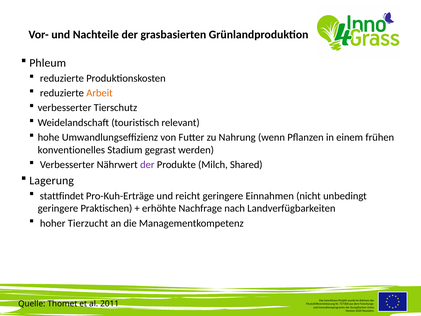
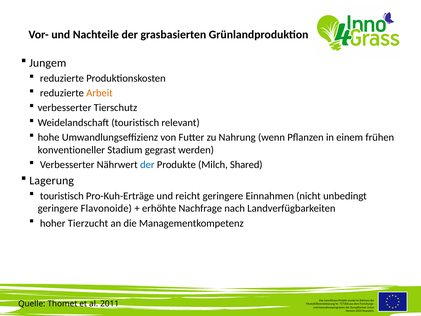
Phleum: Phleum -> Jungem (48, 63)
konventionelles: konventionelles -> konventioneller (71, 150)
der colour: purple -> blue (147, 165)
stattfindet: stattfindet -> touristisch (62, 196)
Praktischen: Praktischen -> Flavonoide (106, 208)
